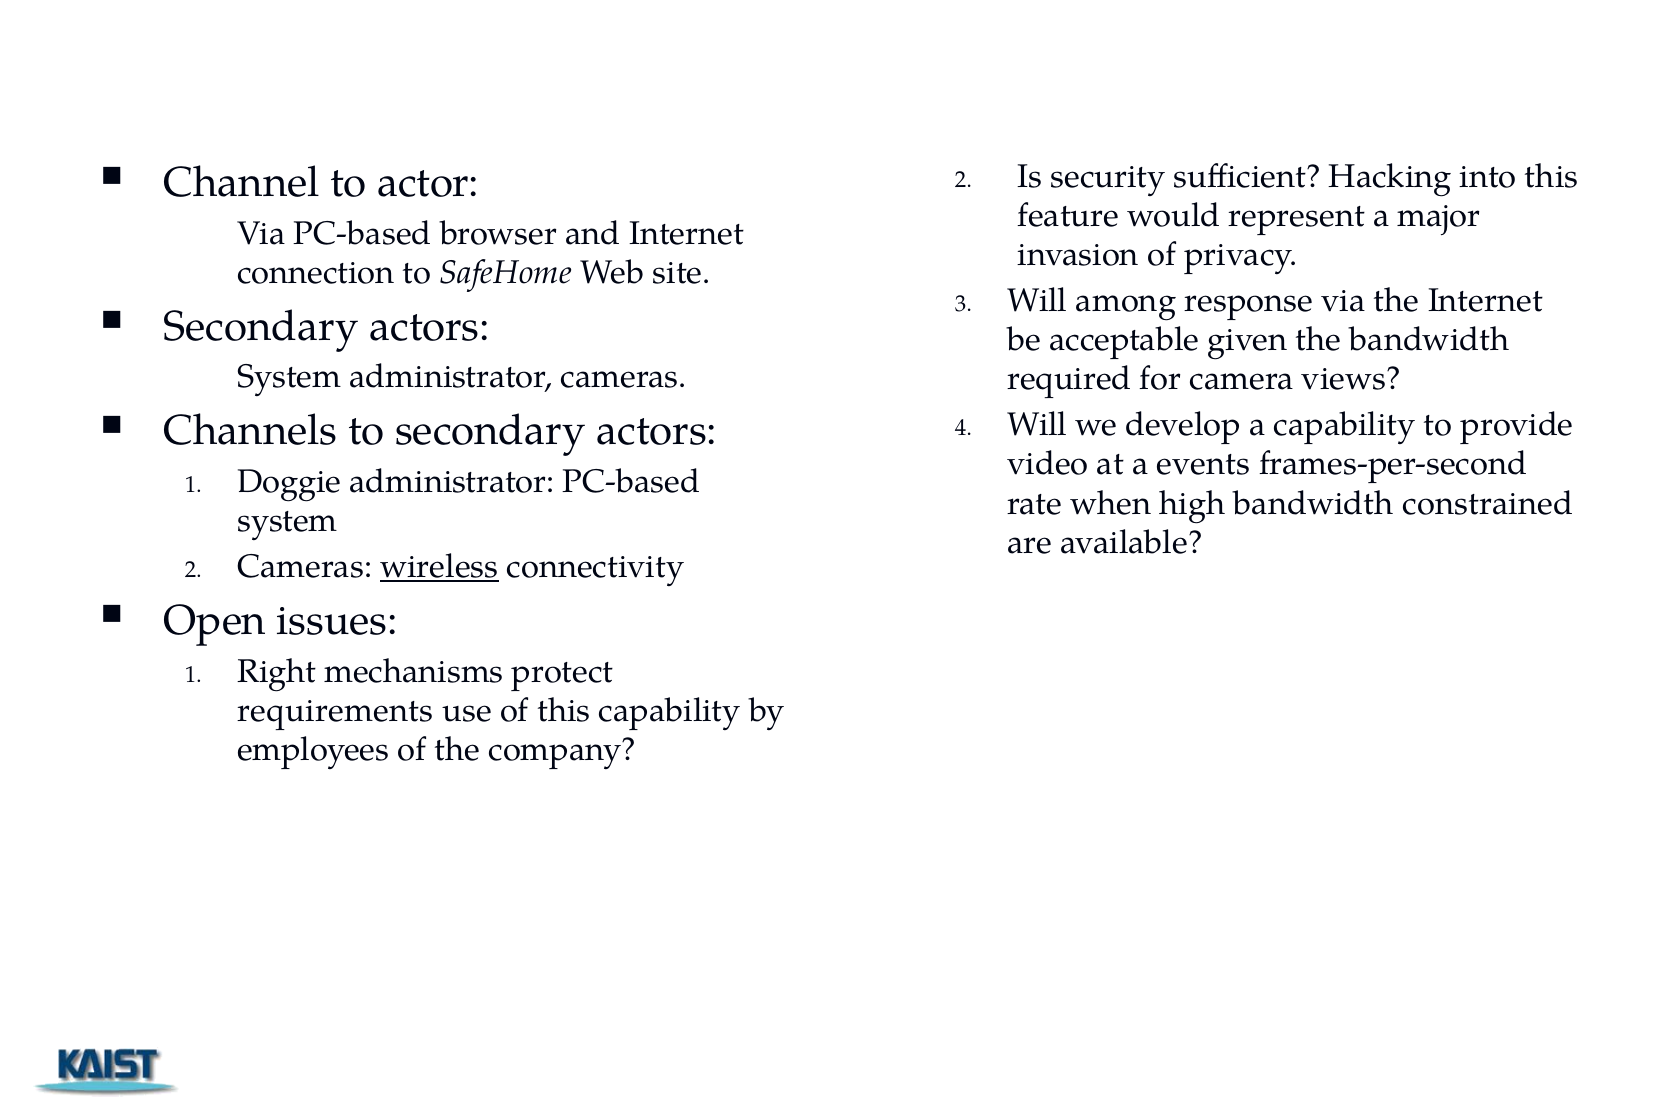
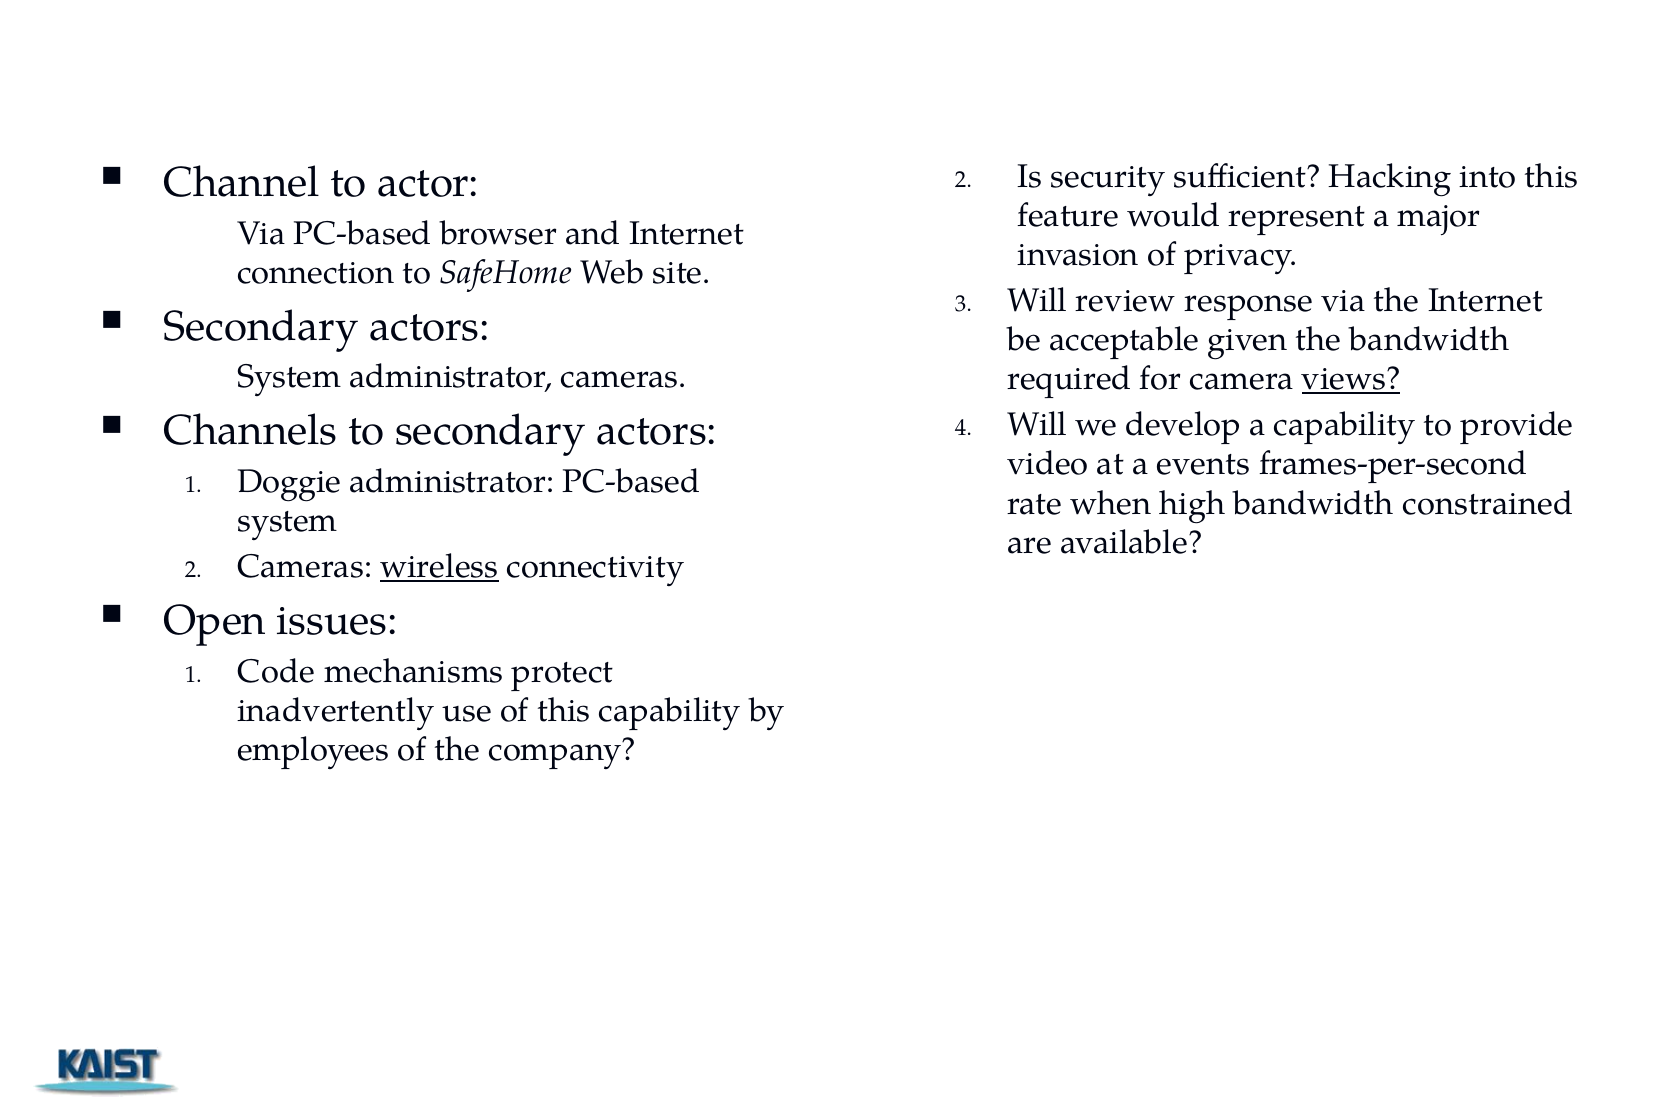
among: among -> review (1126, 301)
views underline: none -> present (1351, 379)
Right: Right -> Code (276, 671)
requirements: requirements -> inadvertently (336, 710)
